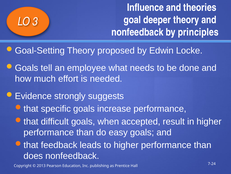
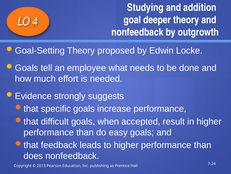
Influence: Influence -> Studying (145, 7)
theories: theories -> addition (200, 7)
3: 3 -> 4 (35, 21)
principles: principles -> outgrowth (198, 32)
